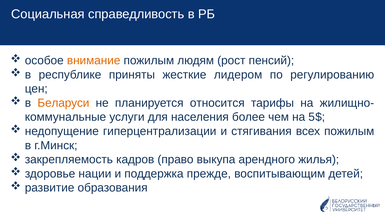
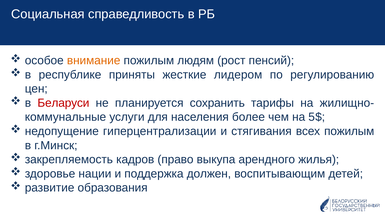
Беларуси colour: orange -> red (63, 103)
относится: относится -> сохранить (217, 103)
прежде: прежде -> должен (209, 173)
